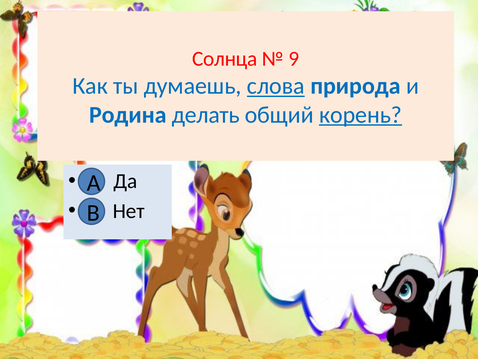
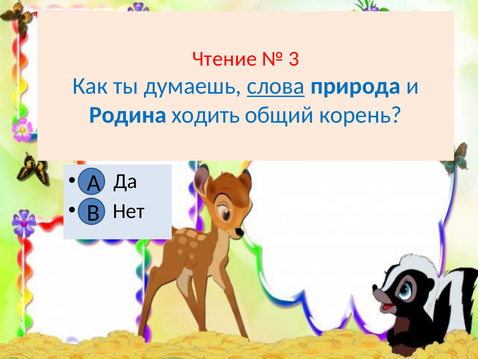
Солнца: Солнца -> Чтение (224, 59)
9: 9 -> 3 (294, 59)
делать: делать -> ходить (206, 115)
корень underline: present -> none (361, 115)
